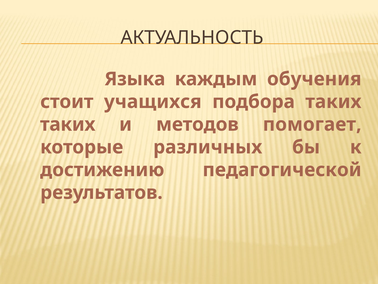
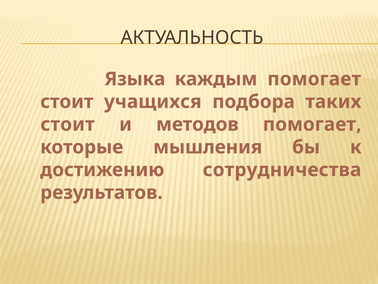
каждым обучения: обучения -> помогает (314, 79)
таких: таких -> стоит (68, 124)
различных: различных -> мышления (208, 147)
педагогической: педагогической -> сотрудничества (282, 170)
